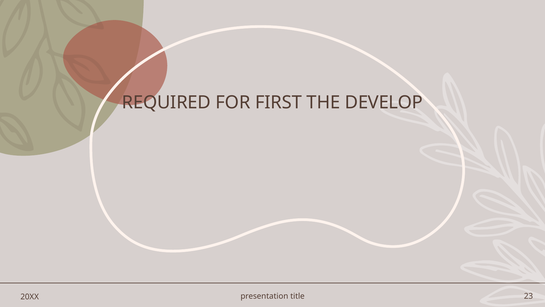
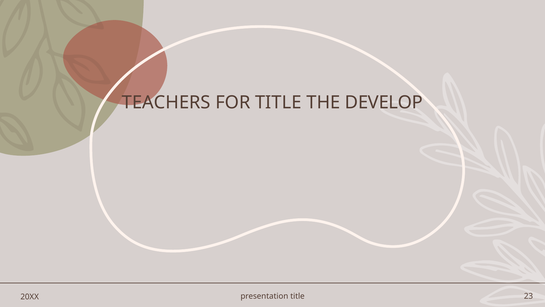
REQUIRED: REQUIRED -> TEACHERS (166, 102)
FOR FIRST: FIRST -> TITLE (278, 102)
